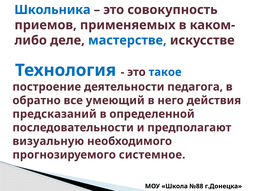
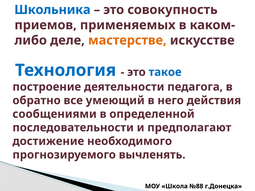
мастерстве colour: blue -> orange (127, 40)
предсказаний: предсказаний -> сообщениями (55, 114)
визуальную: визуальную -> достижение (48, 141)
системное: системное -> вычленять (152, 155)
